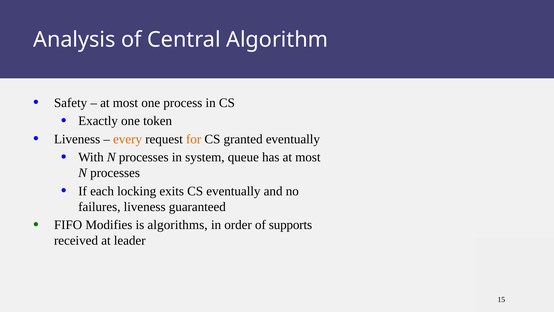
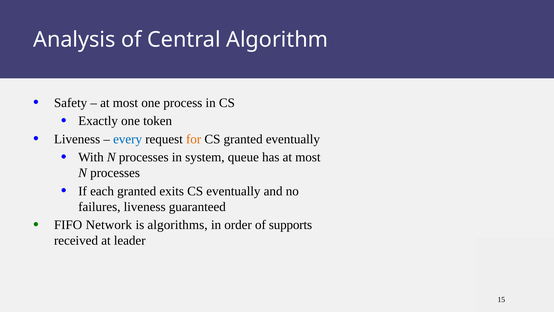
every colour: orange -> blue (128, 139)
each locking: locking -> granted (137, 191)
Modifies: Modifies -> Network (109, 225)
